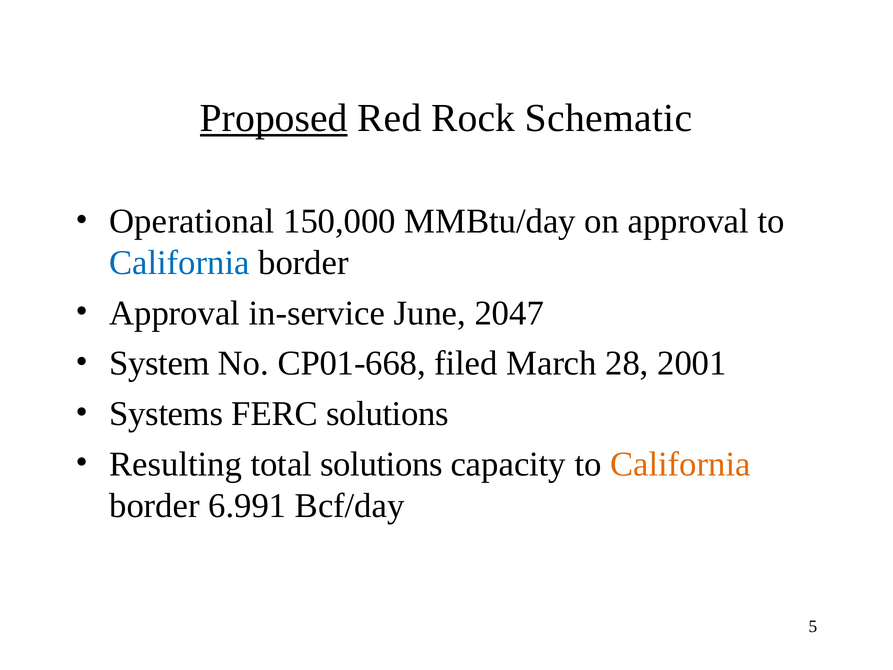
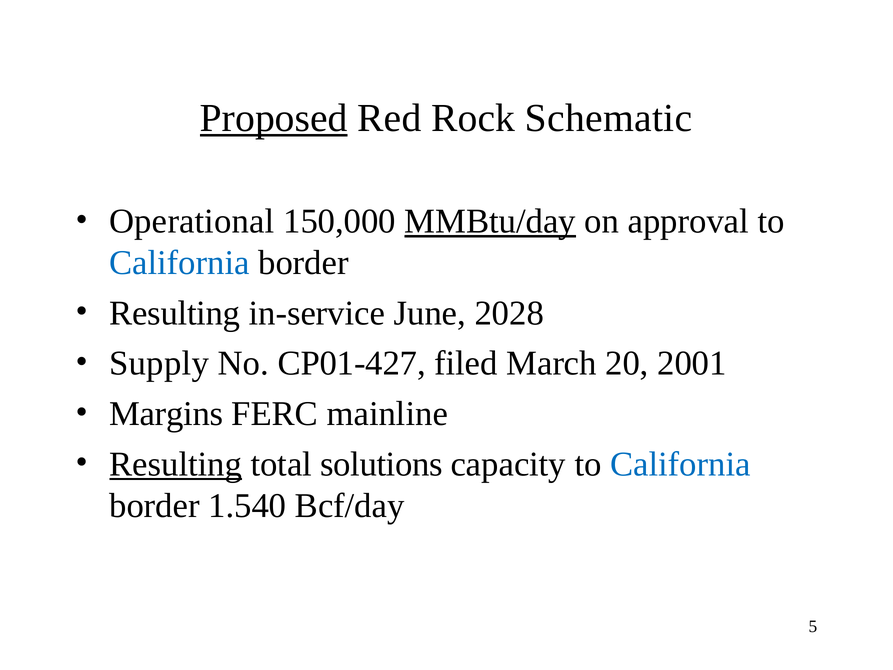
MMBtu/day underline: none -> present (490, 221)
Approval: Approval -> Resulting (175, 313)
2047: 2047 -> 2028 (509, 313)
System: System -> Supply (159, 363)
CP01-668: CP01-668 -> CP01-427 (352, 363)
28: 28 -> 20 (627, 363)
Systems: Systems -> Margins (166, 414)
FERC solutions: solutions -> mainline (387, 414)
Resulting underline: none -> present (176, 464)
California colour: orange -> blue (680, 464)
6.991: 6.991 -> 1.540 (247, 506)
